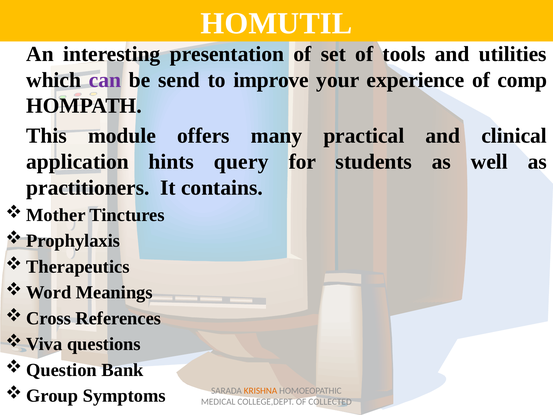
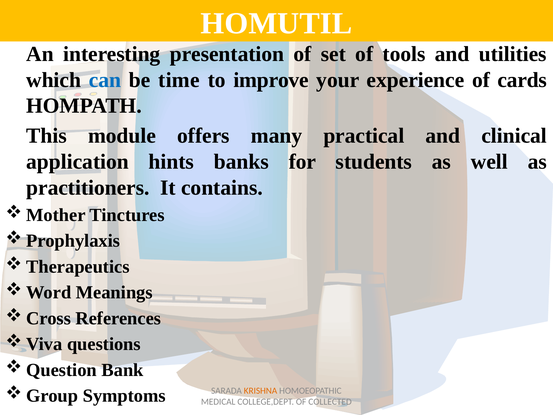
can colour: purple -> blue (105, 80)
send: send -> time (179, 80)
comp: comp -> cards (522, 80)
query: query -> banks (241, 162)
